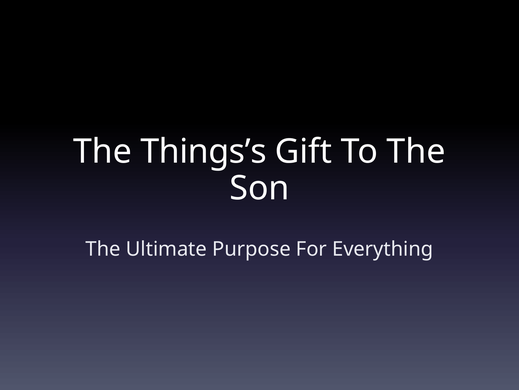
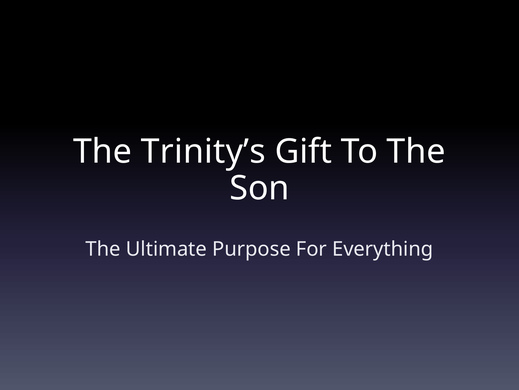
Things’s: Things’s -> Trinity’s (203, 151)
